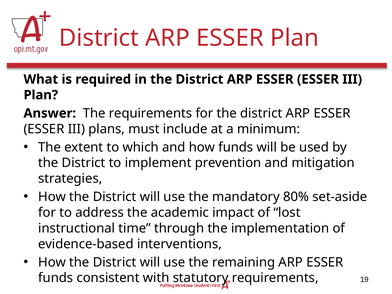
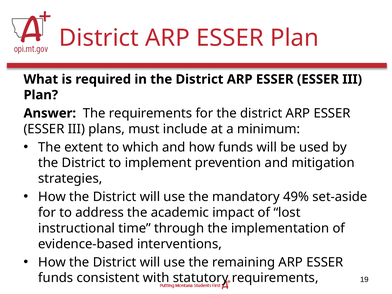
80%: 80% -> 49% (296, 197)
